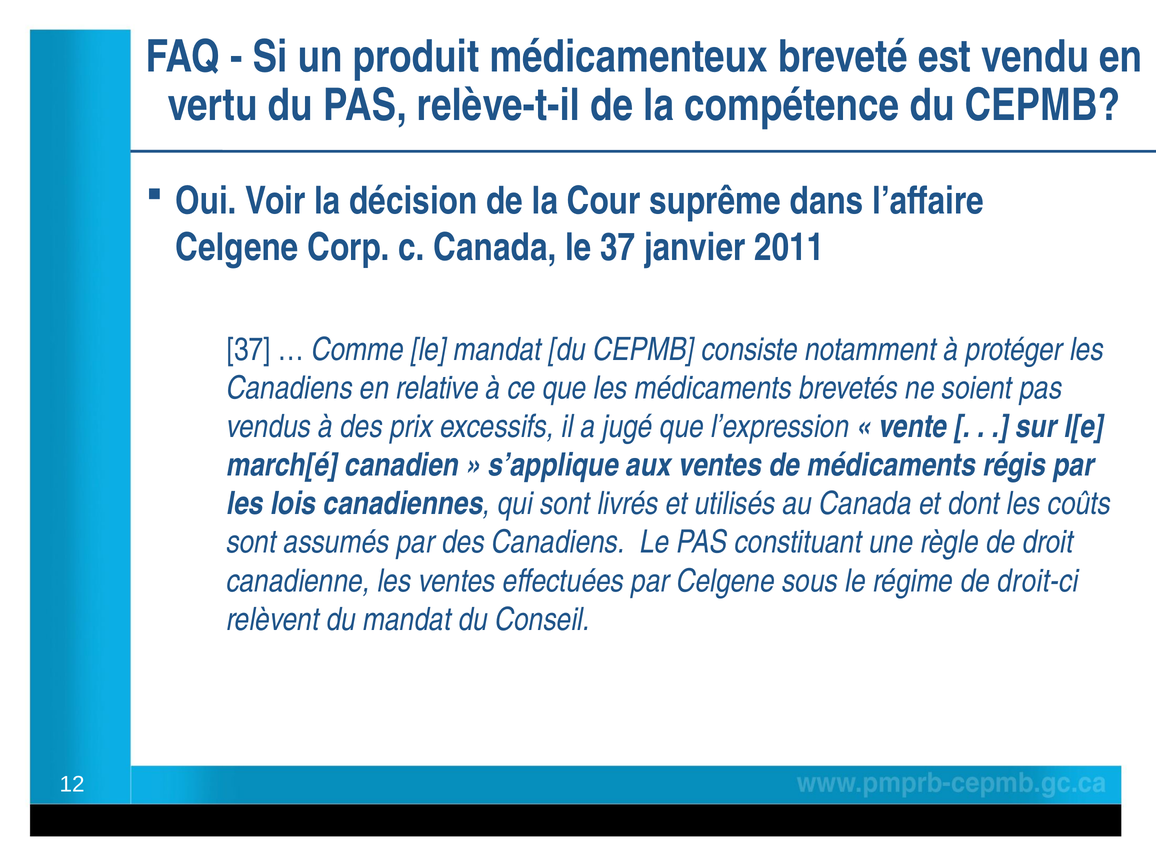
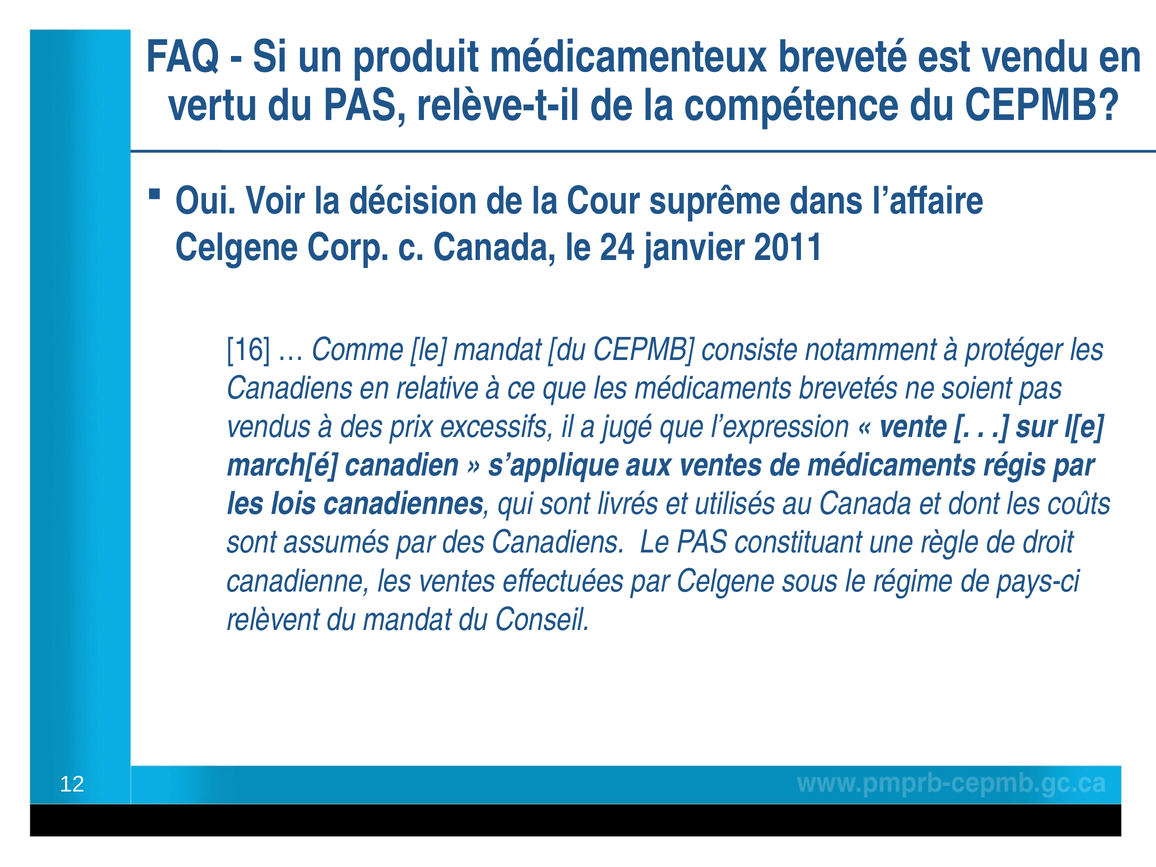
le 37: 37 -> 24 (618, 247)
37: 37 -> 16 (249, 350)
droit-ci: droit-ci -> pays-ci (1038, 581)
